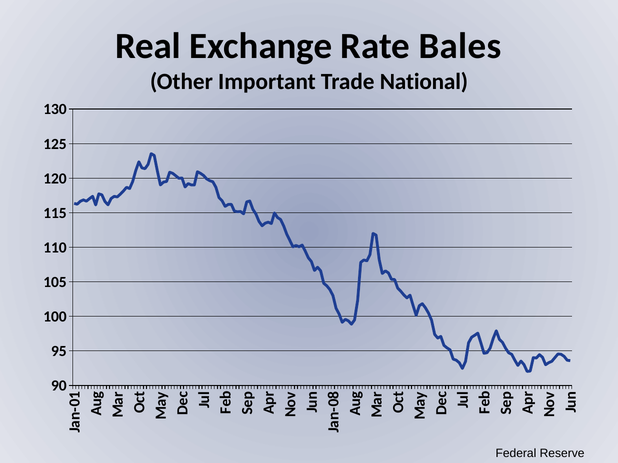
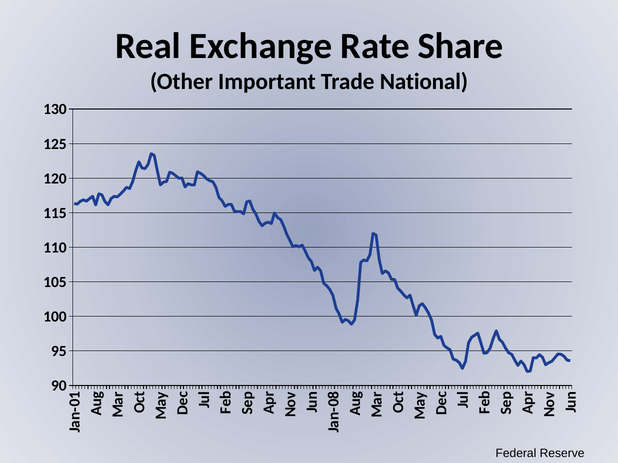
Bales: Bales -> Share (461, 46)
